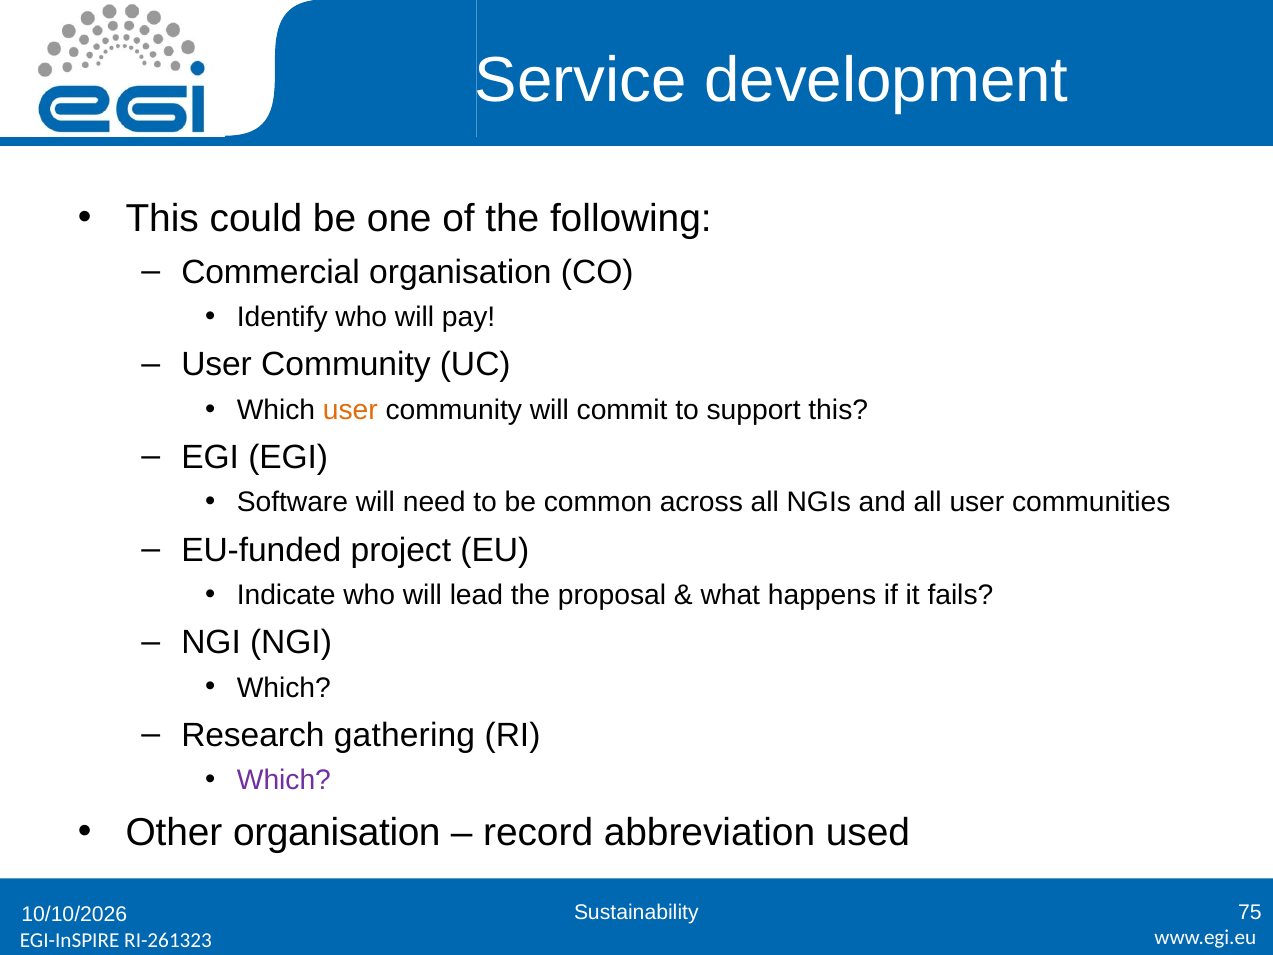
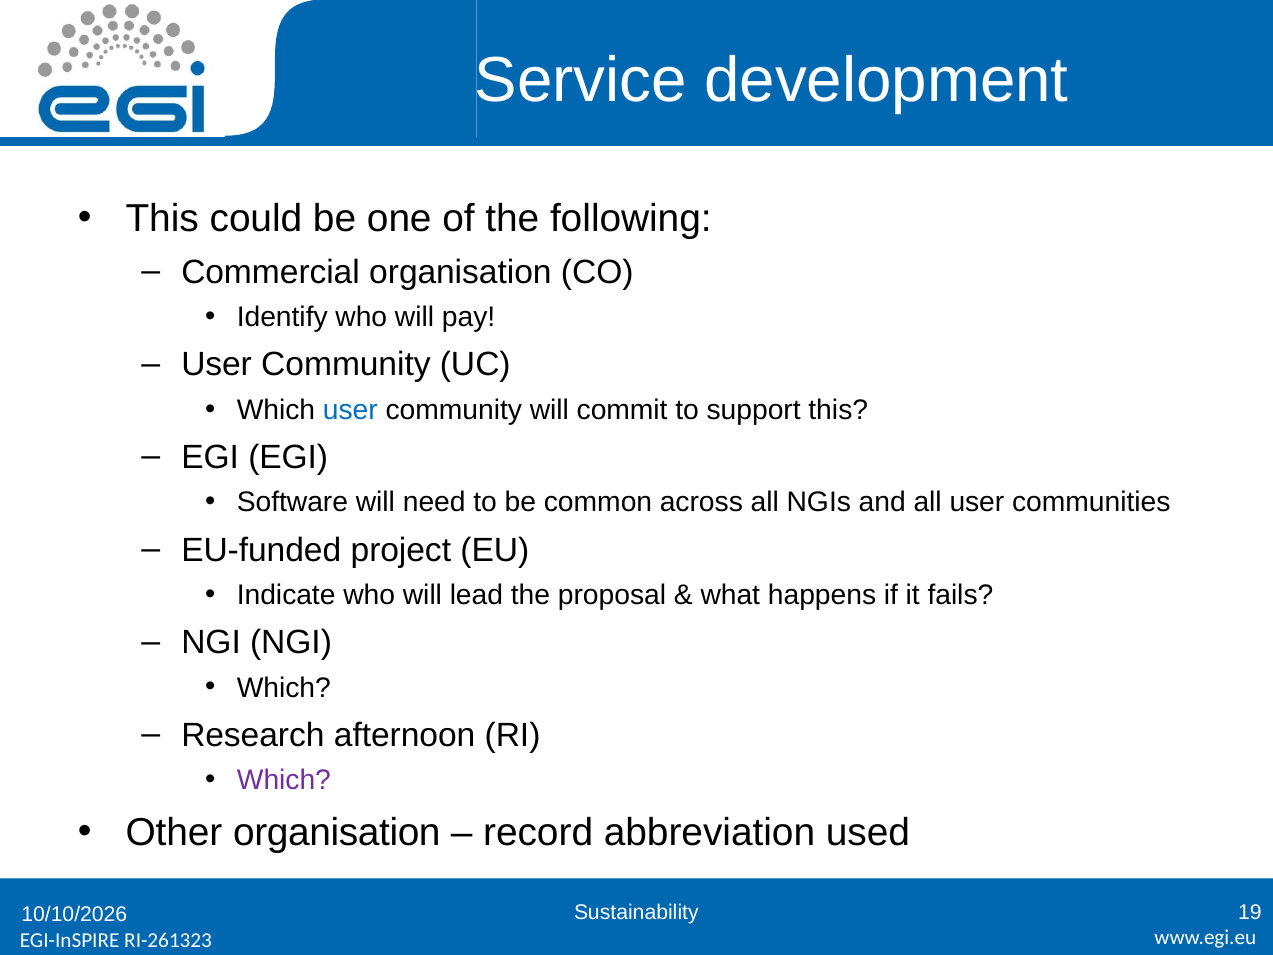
user colour: orange -> blue (350, 410)
gathering: gathering -> afternoon (405, 735)
75: 75 -> 19 (1250, 912)
